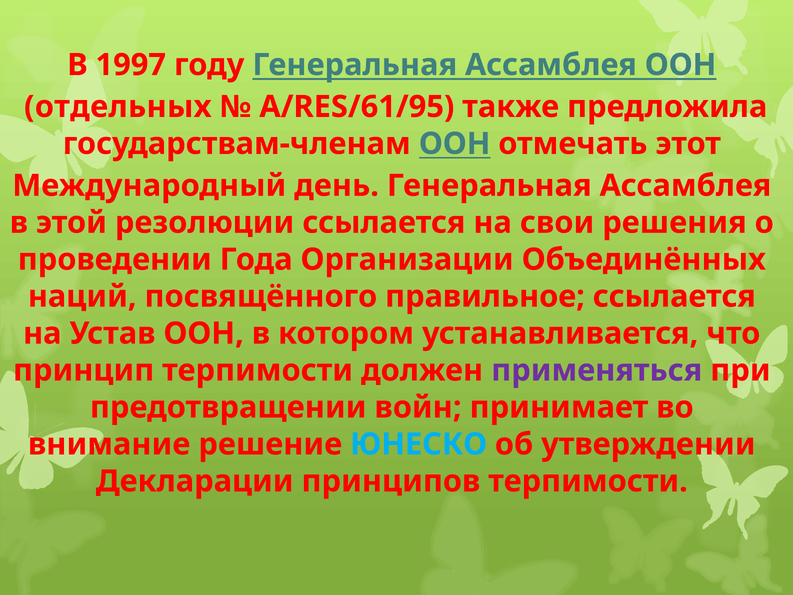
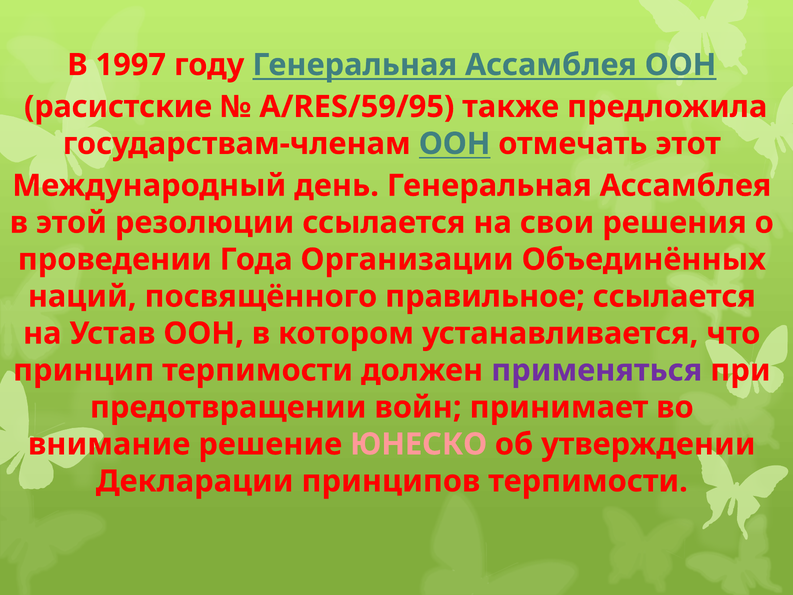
отдельных: отдельных -> расистские (118, 107)
A/RES/61/95: A/RES/61/95 -> A/RES/59/95 (357, 107)
ЮНЕСКО colour: light blue -> pink (419, 444)
